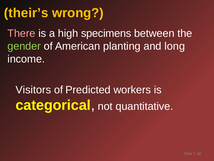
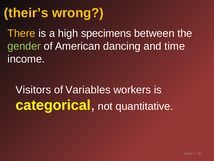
There colour: pink -> yellow (21, 33)
planting: planting -> dancing (122, 46)
long: long -> time (175, 46)
Predicted: Predicted -> Variables (88, 90)
